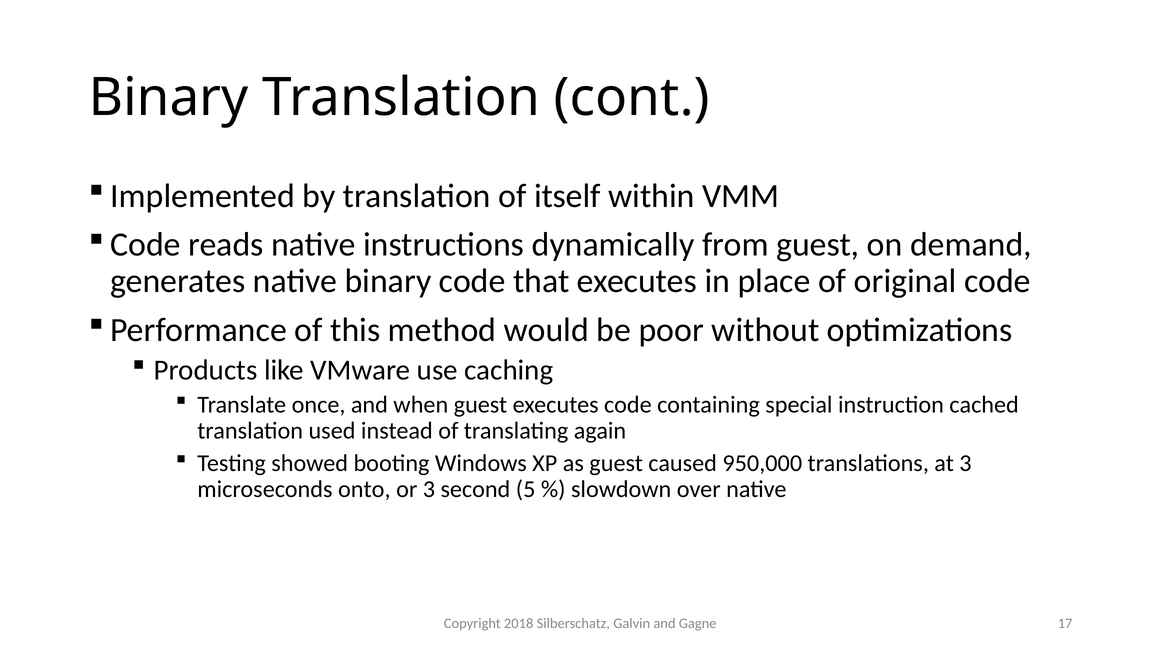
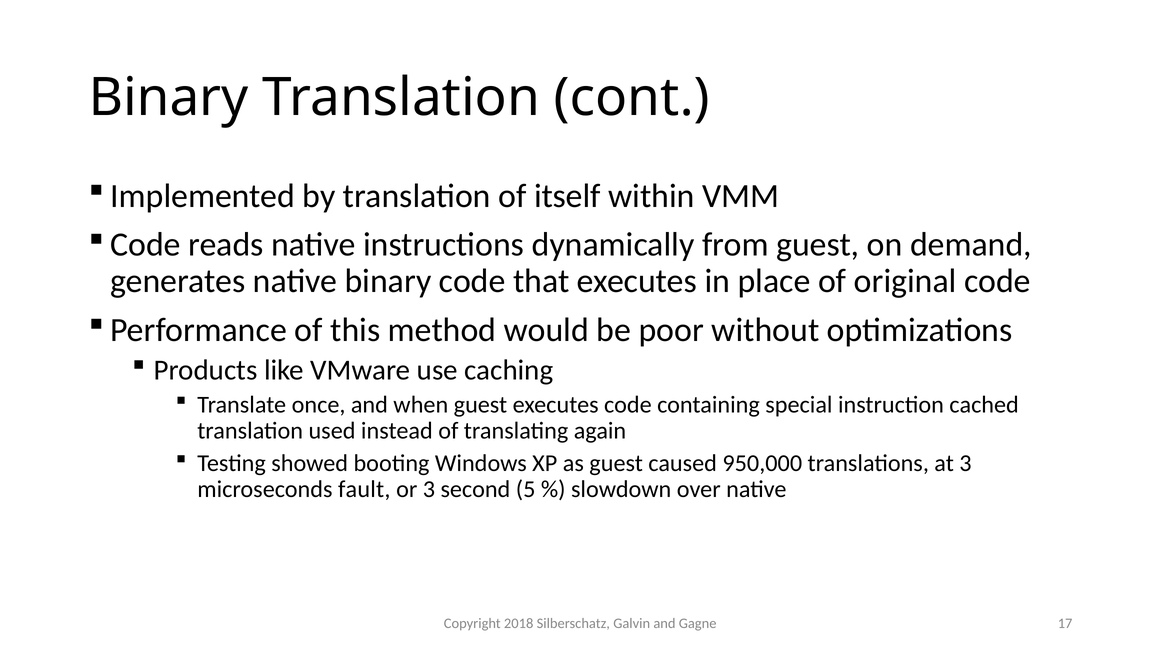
onto: onto -> fault (364, 489)
